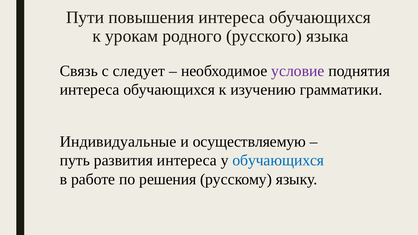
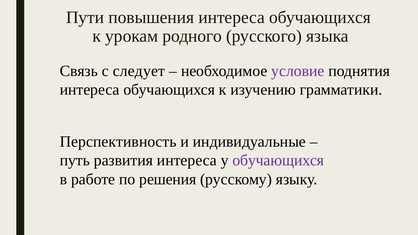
Индивидуальные: Индивидуальные -> Перспективность (118, 142)
осуществляемую: осуществляемую -> индивидуальные (249, 142)
обучающихся colour: blue -> purple (278, 160)
